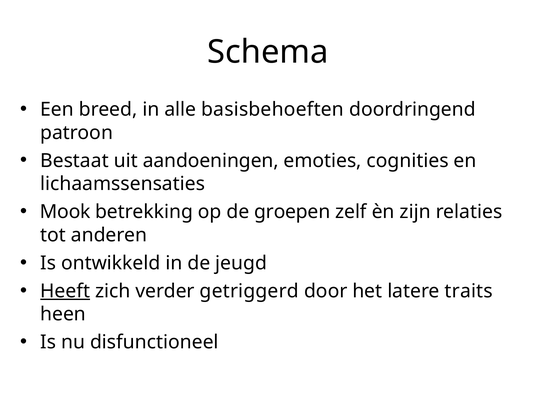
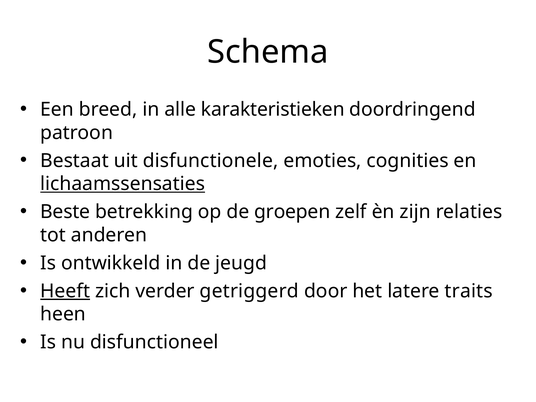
basisbehoeften: basisbehoeften -> karakteristieken (273, 109)
aandoeningen: aandoeningen -> disfunctionele (210, 161)
lichaamssensaties underline: none -> present (123, 184)
Mook: Mook -> Beste (65, 212)
